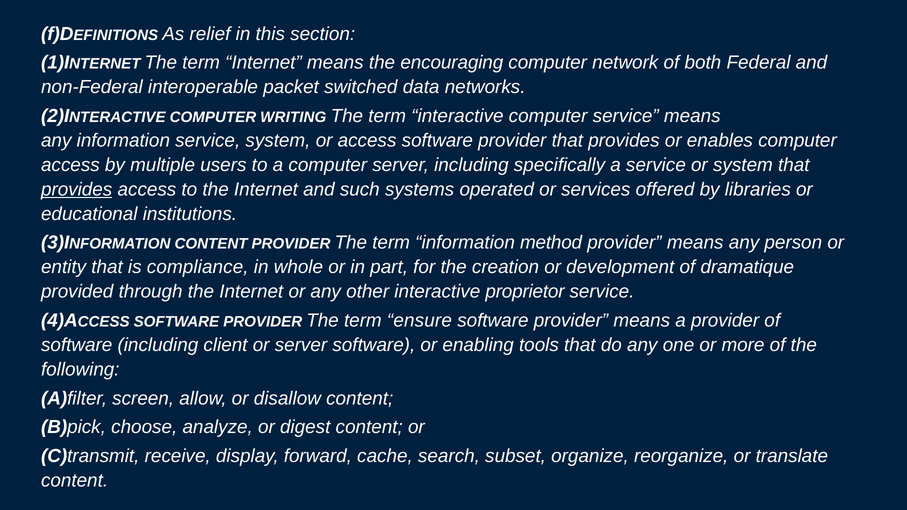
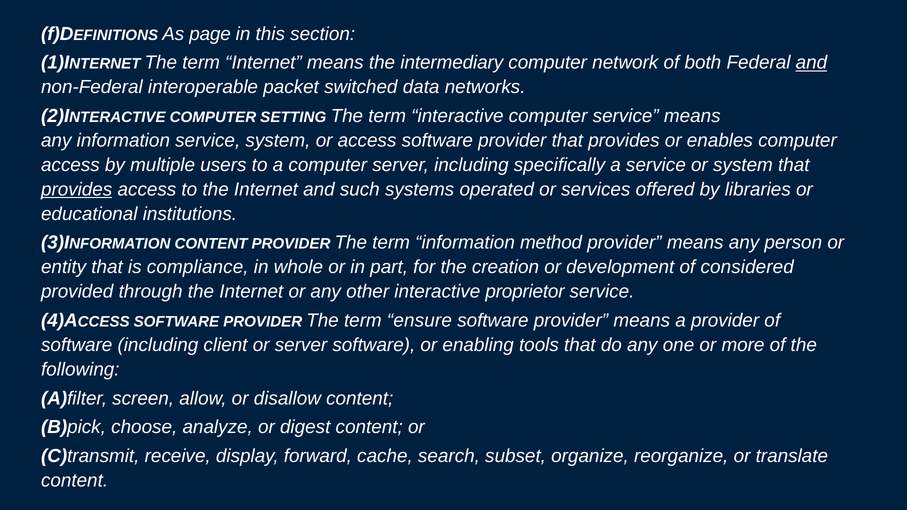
relief: relief -> page (210, 34)
encouraging: encouraging -> intermediary (452, 63)
and underline: none -> present (811, 63)
WRITING: WRITING -> SETTING (293, 117)
dramatique: dramatique -> considered (747, 267)
